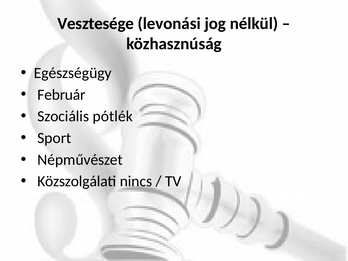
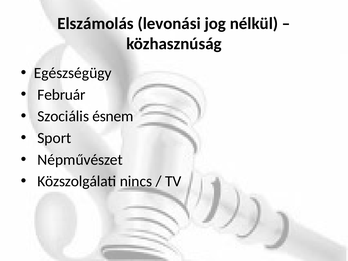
Vesztesége: Vesztesége -> Elszámolás (96, 24)
pótlék: pótlék -> ésnem (113, 116)
